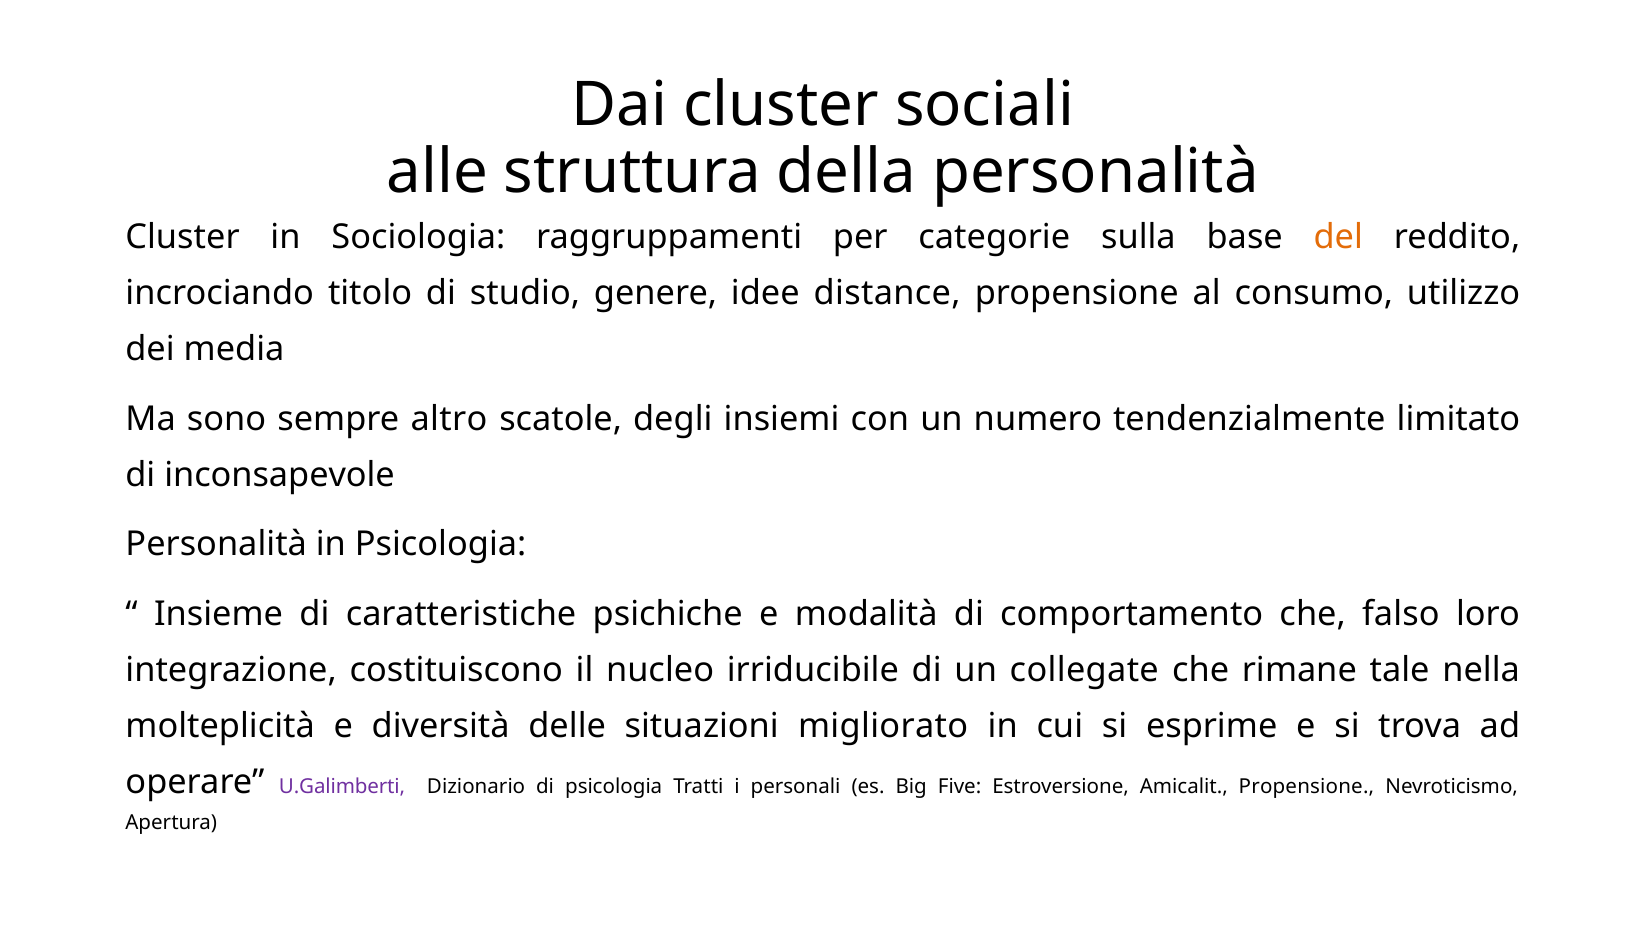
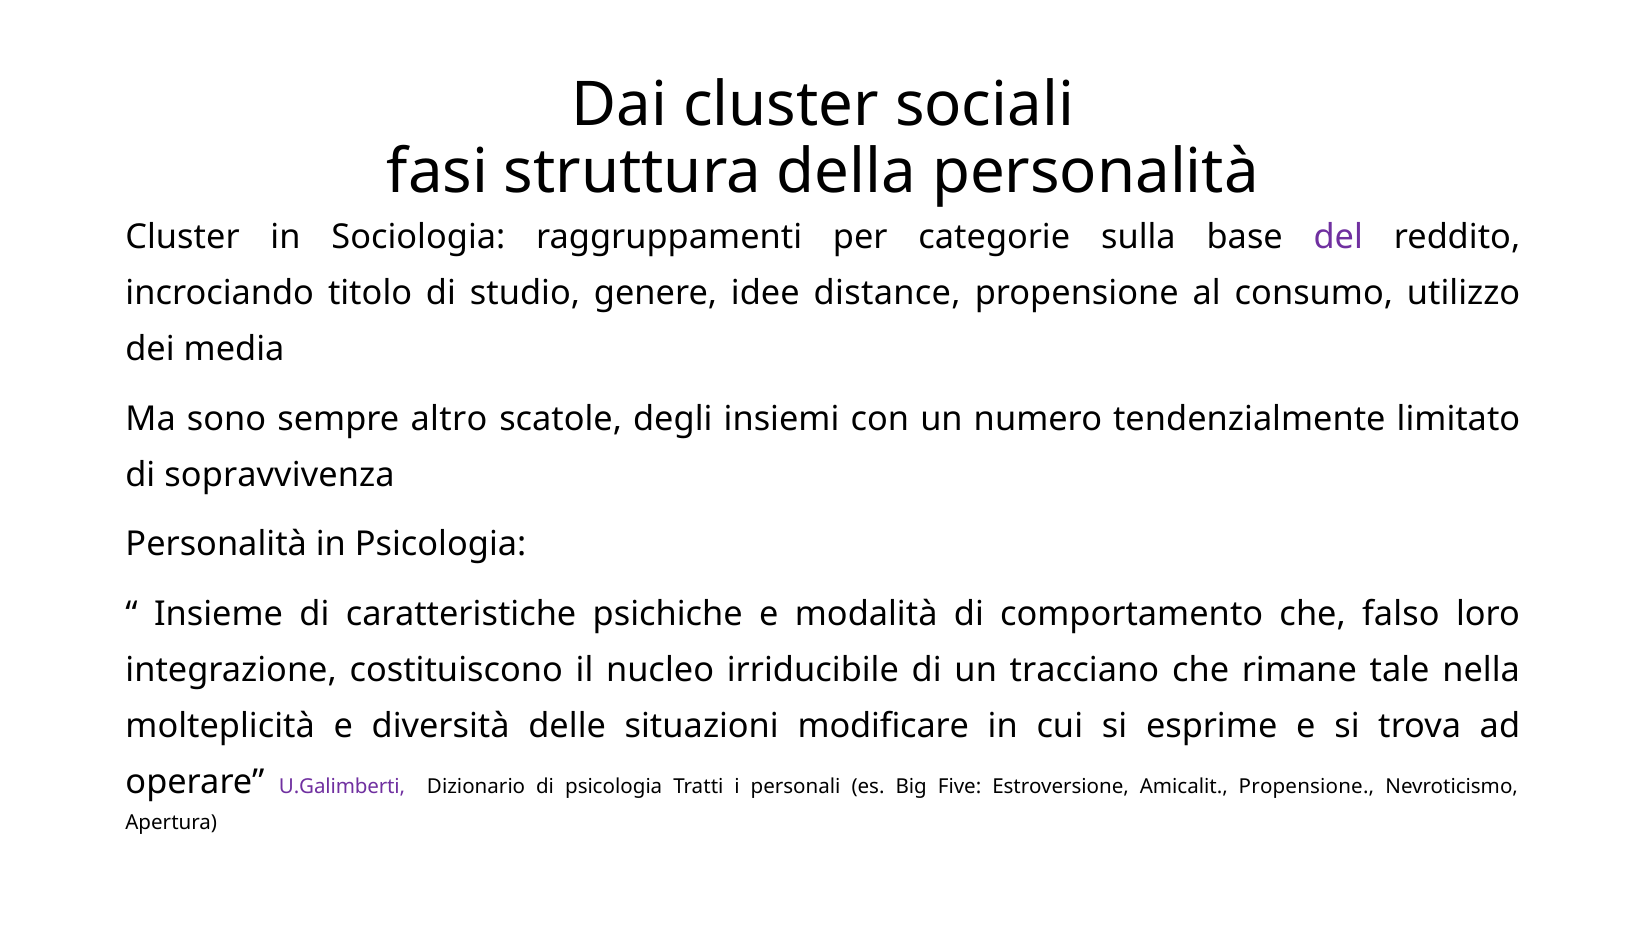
alle: alle -> fasi (437, 172)
del colour: orange -> purple (1338, 237)
inconsapevole: inconsapevole -> sopravvivenza (279, 475)
collegate: collegate -> tracciano (1084, 670)
migliorato: migliorato -> modificare (883, 726)
